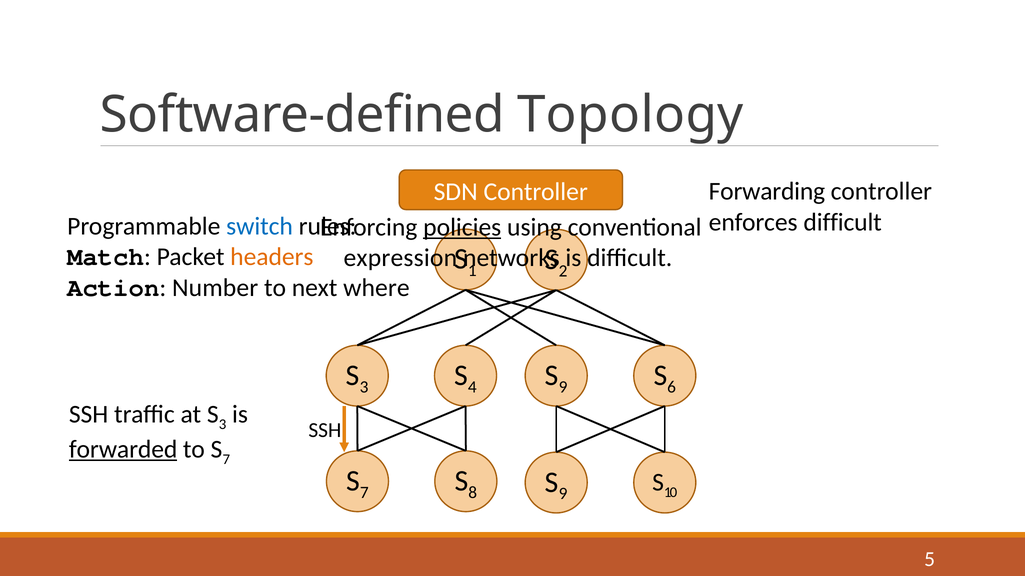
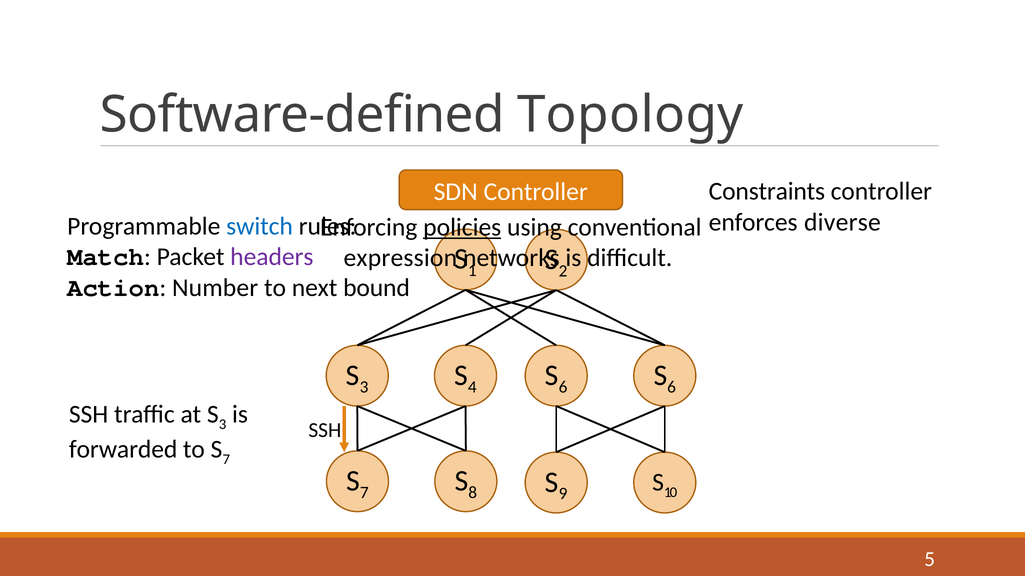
Forwarding: Forwarding -> Constraints (767, 192)
enforces difficult: difficult -> diverse (842, 222)
headers colour: orange -> purple (272, 257)
where: where -> bound (376, 288)
9: 9 -> 6 (563, 387)
forwarded underline: present -> none (123, 450)
